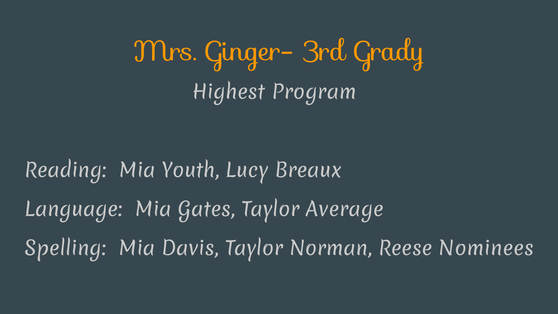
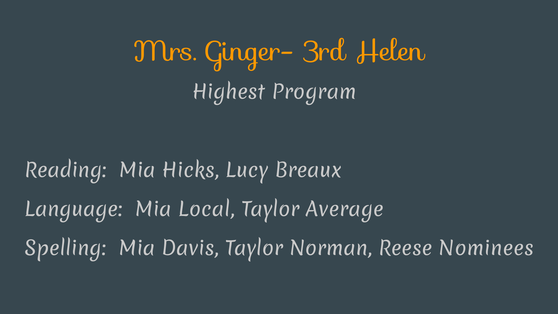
Grady: Grady -> Helen (390, 51)
Youth: Youth -> Hicks (191, 171)
Gates: Gates -> Local (207, 210)
